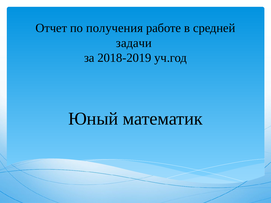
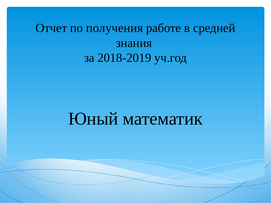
задачи: задачи -> знания (134, 43)
